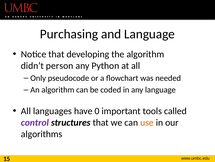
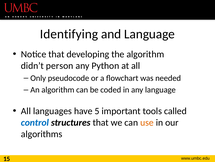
Purchasing: Purchasing -> Identifying (69, 34)
0: 0 -> 5 (97, 111)
control colour: purple -> blue (35, 122)
